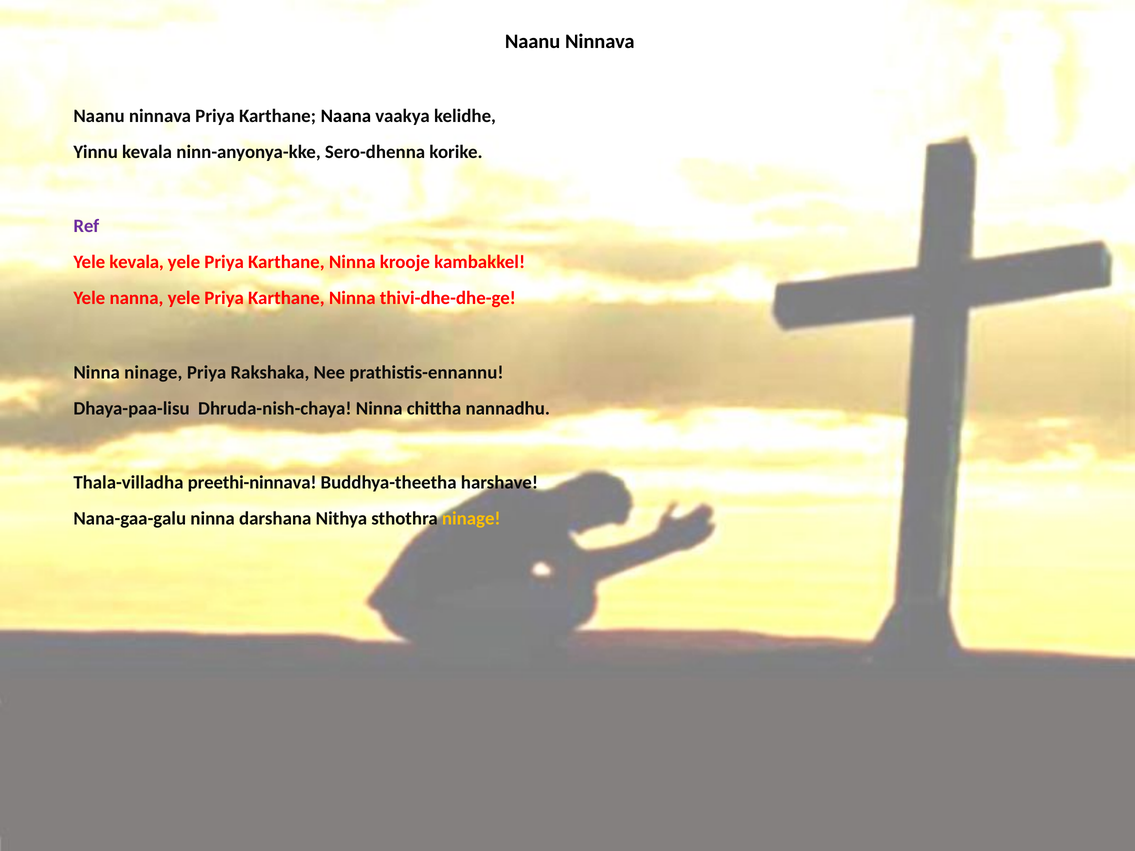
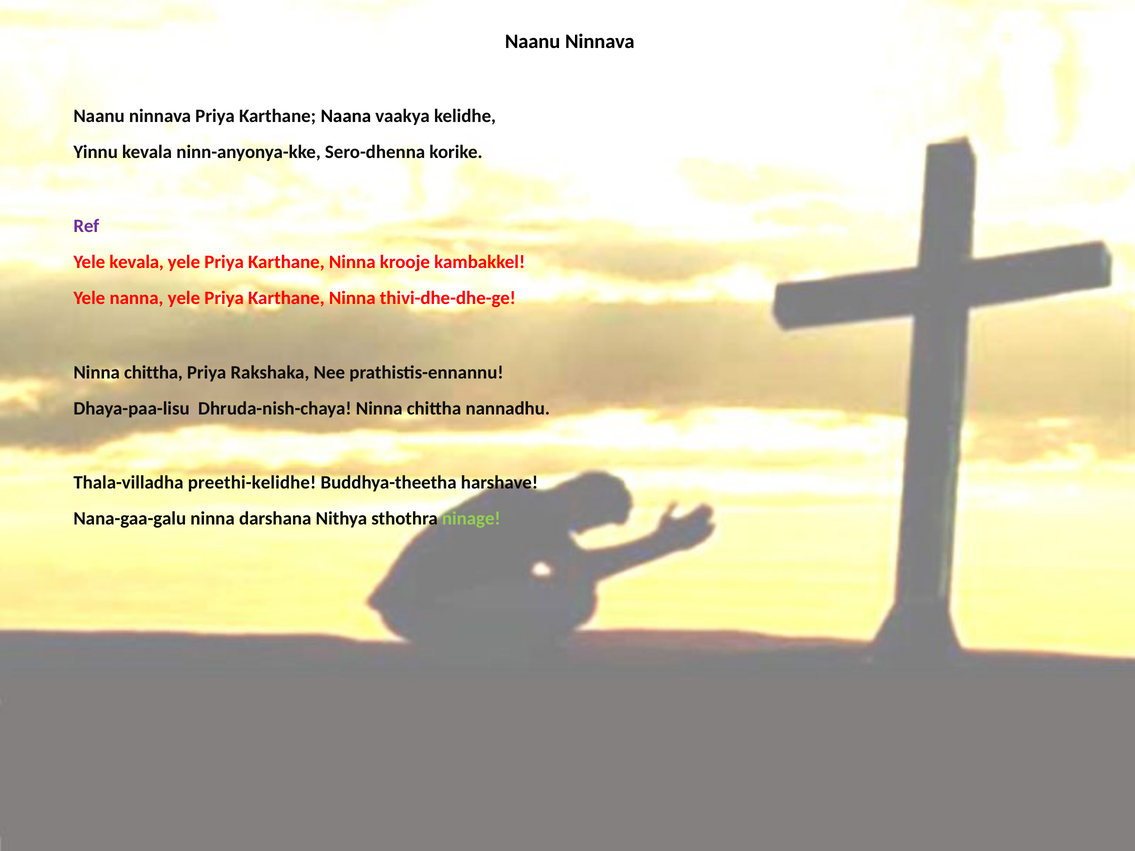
ninage: ninage -> chittha (153, 373)
preethi-ninnava: preethi-ninnava -> preethi-kelidhe (252, 483)
ninage colour: yellow -> light green (471, 519)
